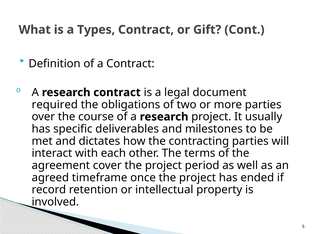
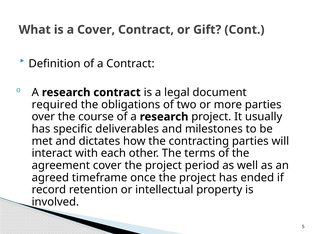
a Types: Types -> Cover (96, 30)
